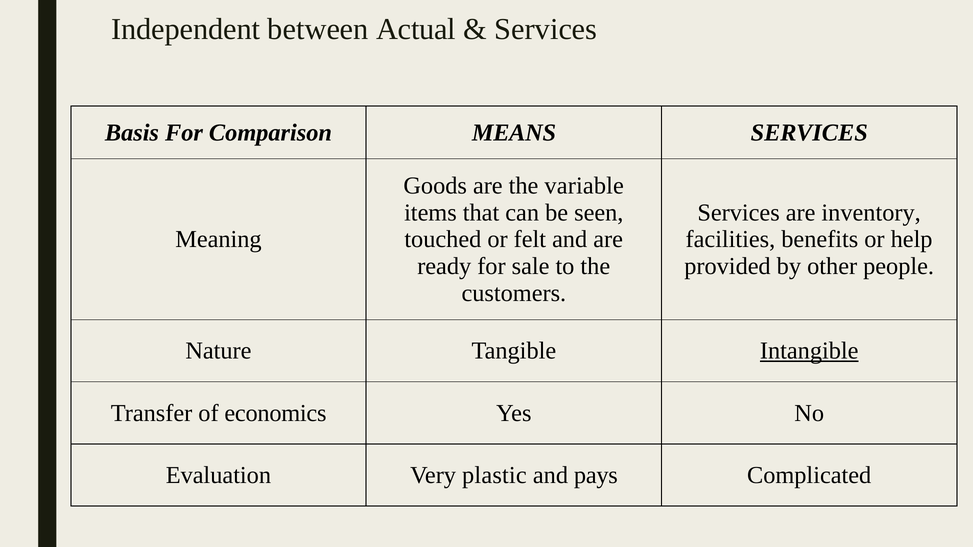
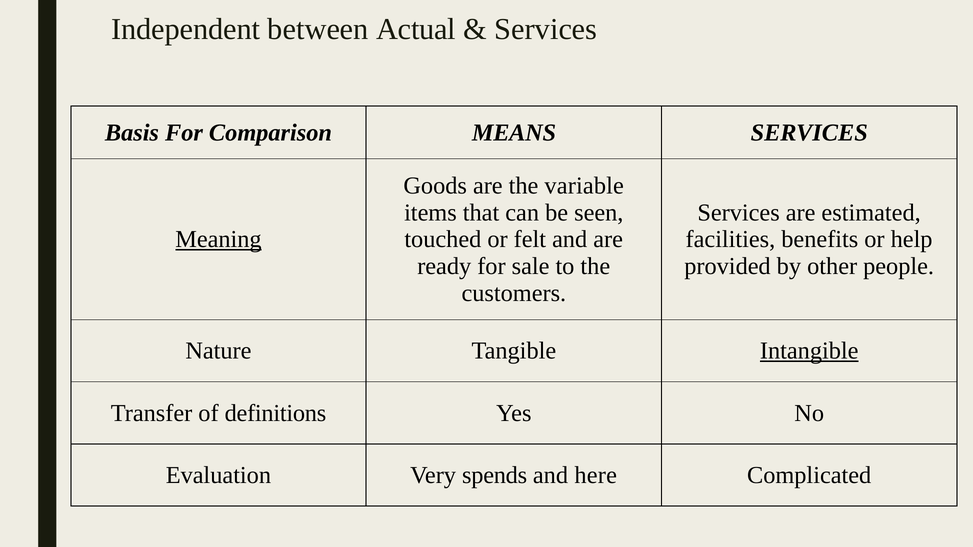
inventory: inventory -> estimated (871, 213)
Meaning underline: none -> present (218, 240)
economics: economics -> definitions (275, 413)
plastic: plastic -> spends (495, 475)
pays: pays -> here (596, 475)
